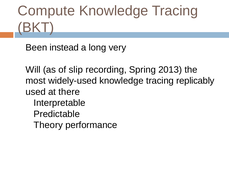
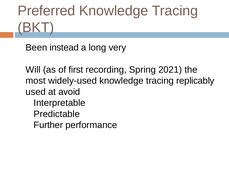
Compute: Compute -> Preferred (46, 11)
slip: slip -> first (76, 70)
2013: 2013 -> 2021 (170, 70)
there: there -> avoid (69, 92)
Theory: Theory -> Further (48, 125)
